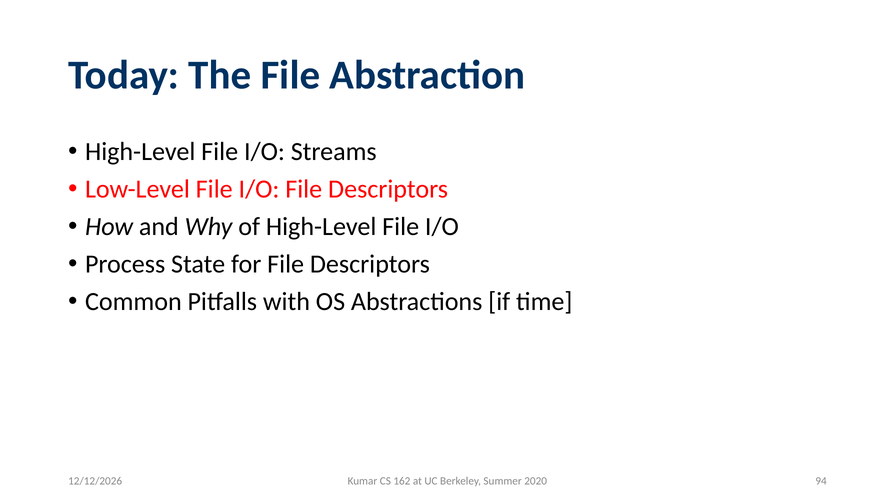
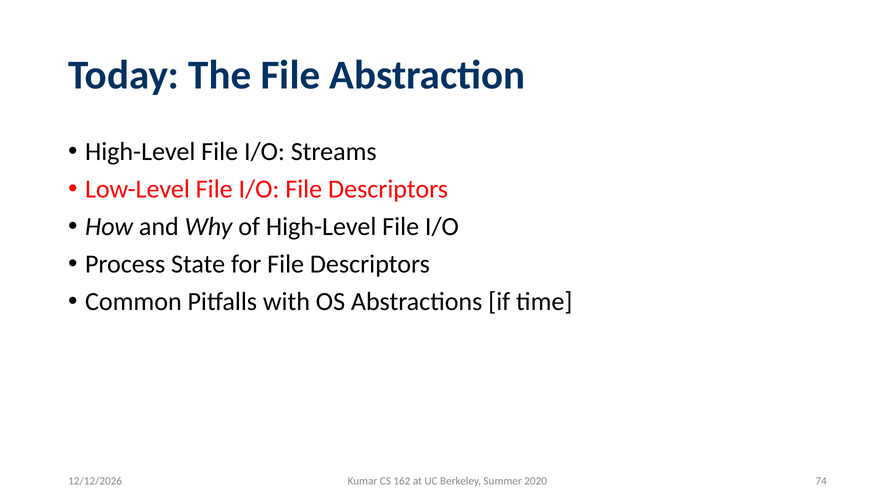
94: 94 -> 74 (821, 481)
